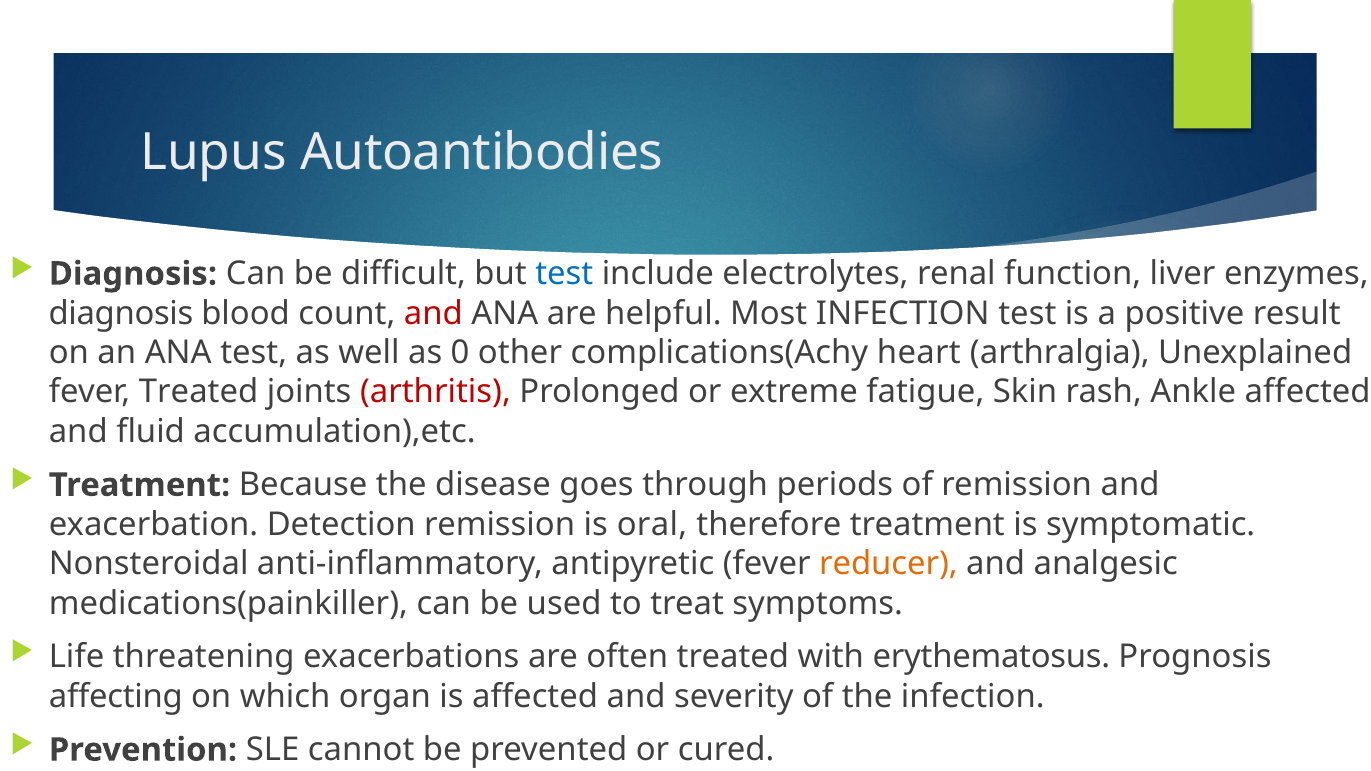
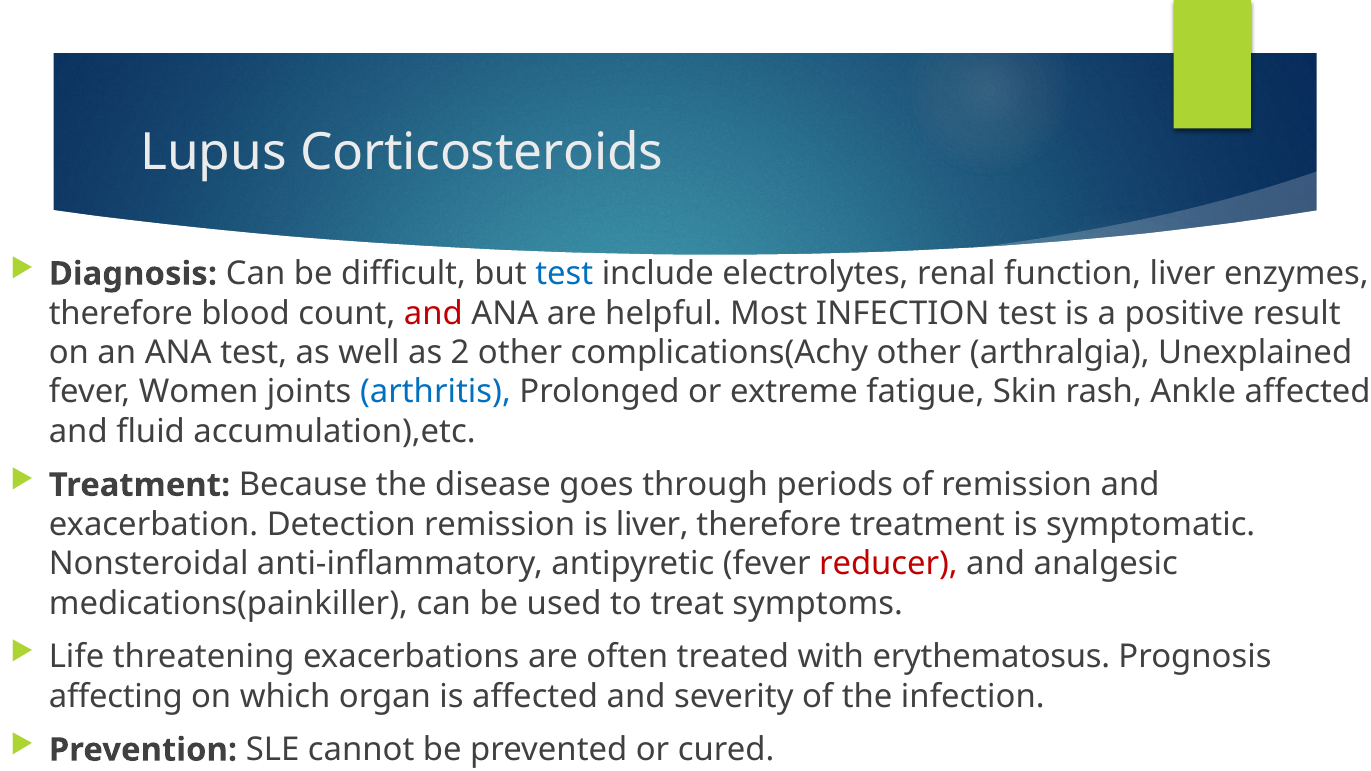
Autoantibodies: Autoantibodies -> Corticosteroids (482, 153)
diagnosis: diagnosis -> therefore (121, 313)
0: 0 -> 2 (460, 353)
complications(Achy heart: heart -> other (919, 353)
fever Treated: Treated -> Women (199, 392)
arthritis colour: red -> blue (435, 392)
is oral: oral -> liver (652, 525)
reducer colour: orange -> red (888, 564)
